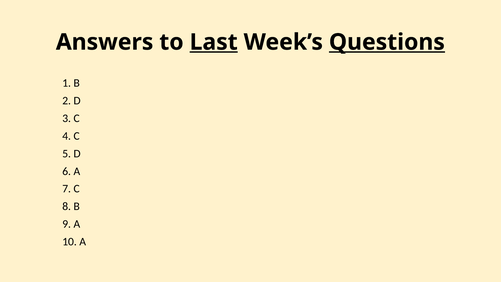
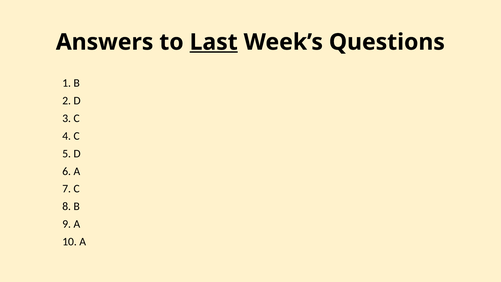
Questions underline: present -> none (387, 42)
